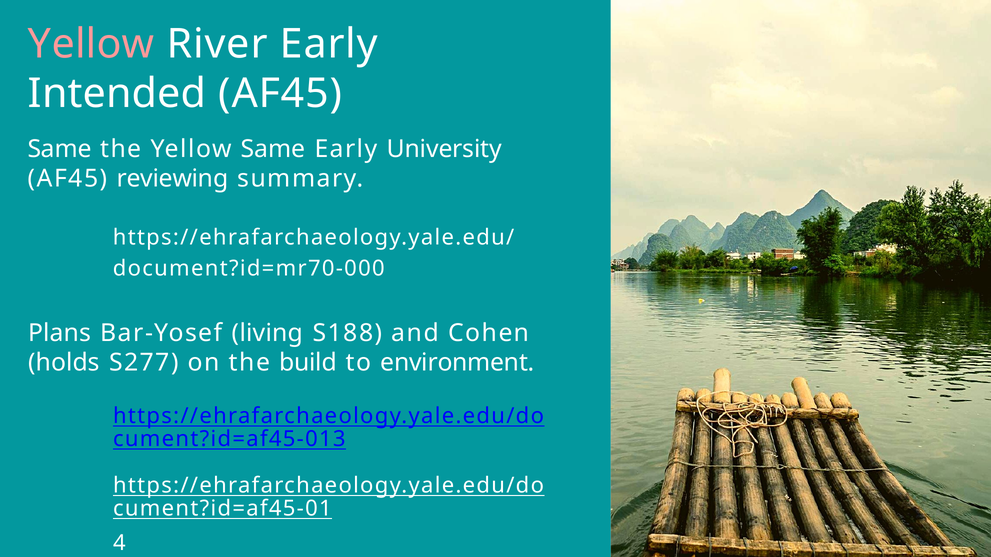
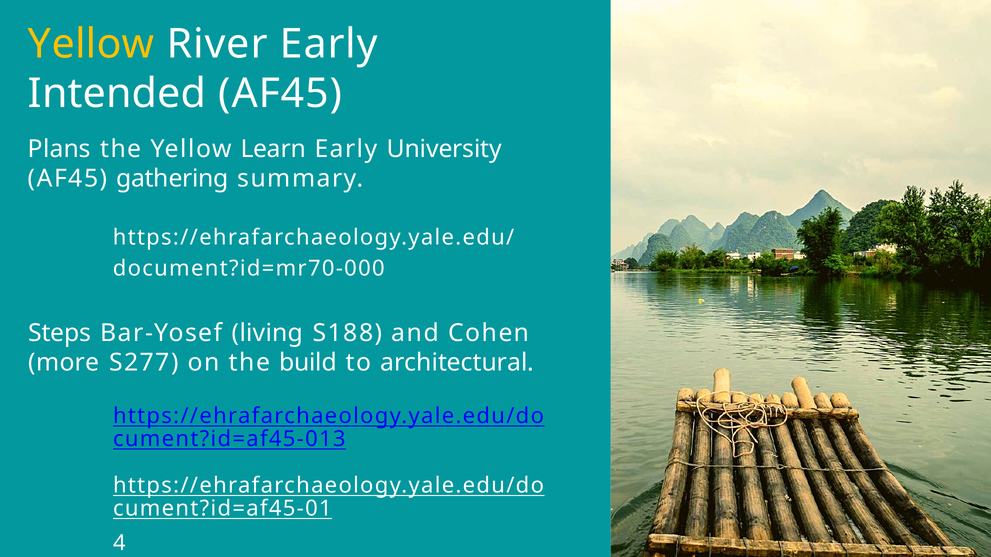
Yellow colour: pink -> yellow (91, 44)
Same: Same -> Plans (59, 149)
Yellow Same: Same -> Learn (273, 149)
reviewing: reviewing -> gathering (172, 179)
Plans: Plans -> Steps (60, 333)
holds: holds -> more (64, 363)
environment: environment -> architectural (457, 363)
